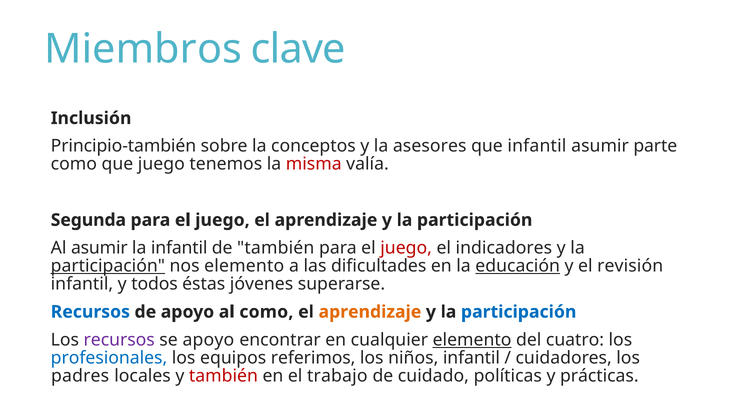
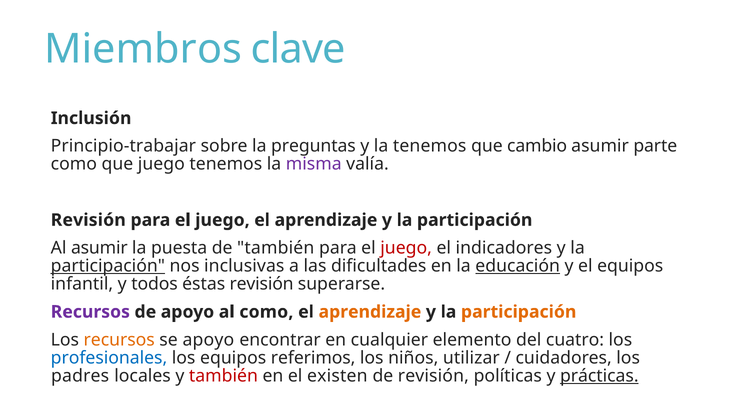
Principio-también: Principio-también -> Principio-trabajar (123, 146)
conceptos: conceptos -> preguntas (313, 146)
la asesores: asesores -> tenemos (430, 146)
que infantil: infantil -> cambio (537, 146)
misma colour: red -> purple (314, 164)
Segunda: Segunda -> Revisión (88, 220)
la infantil: infantil -> puesta (179, 248)
nos elemento: elemento -> inclusivas (244, 266)
el revisión: revisión -> equipos (630, 266)
éstas jóvenes: jóvenes -> revisión (262, 284)
Recursos colour: blue -> purple (90, 312)
participación colour: blue -> orange (519, 312)
recursos colour: purple -> orange (119, 340)
elemento underline: present -> none (472, 340)
niños infantil: infantil -> utilizar (471, 358)
trabajo: trabajo -> existen (337, 376)
de cuidado: cuidado -> revisión (433, 376)
prácticas underline: none -> present (599, 376)
